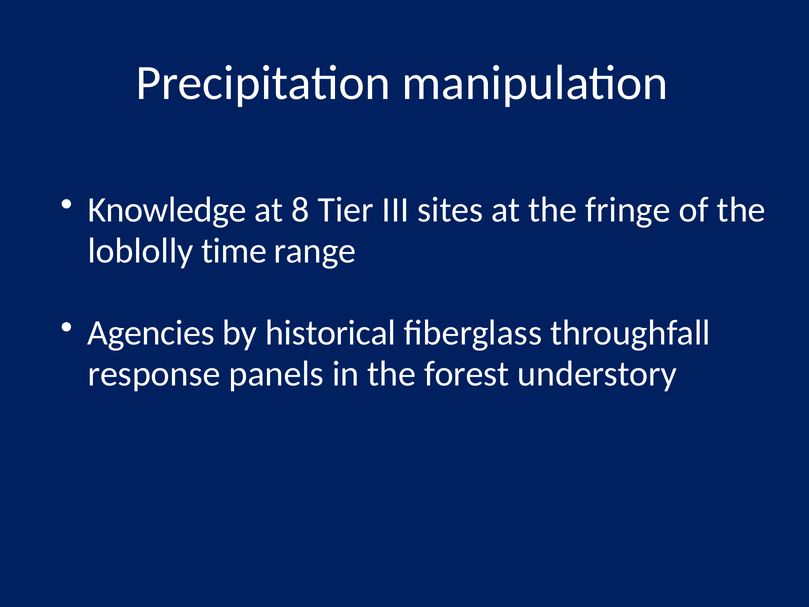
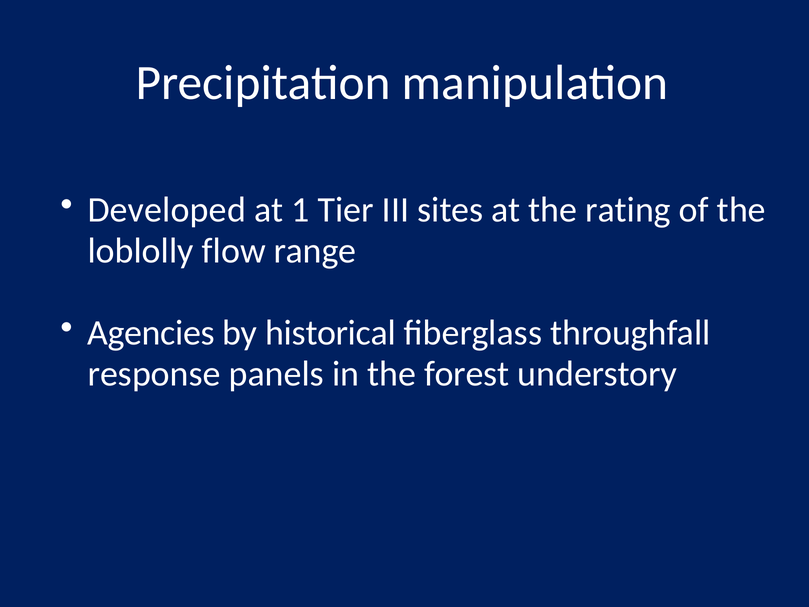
Knowledge: Knowledge -> Developed (167, 210)
8: 8 -> 1 (300, 210)
fringe: fringe -> rating (628, 210)
time: time -> flow (234, 251)
